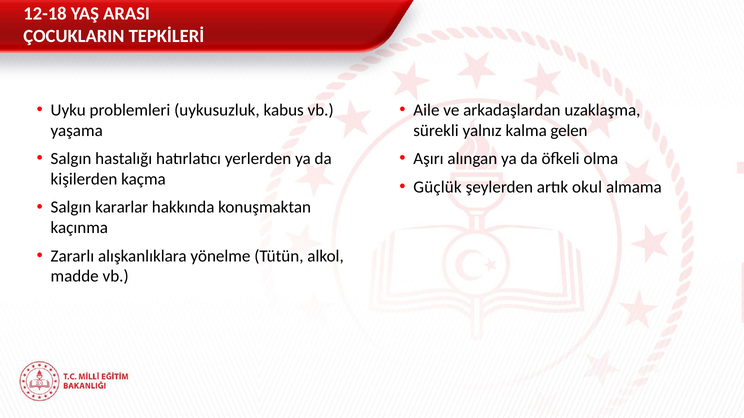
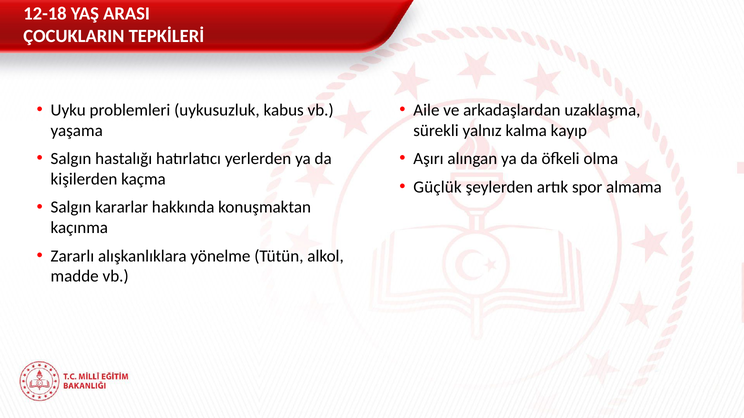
gelen: gelen -> kayıp (569, 131)
okul: okul -> spor (587, 187)
